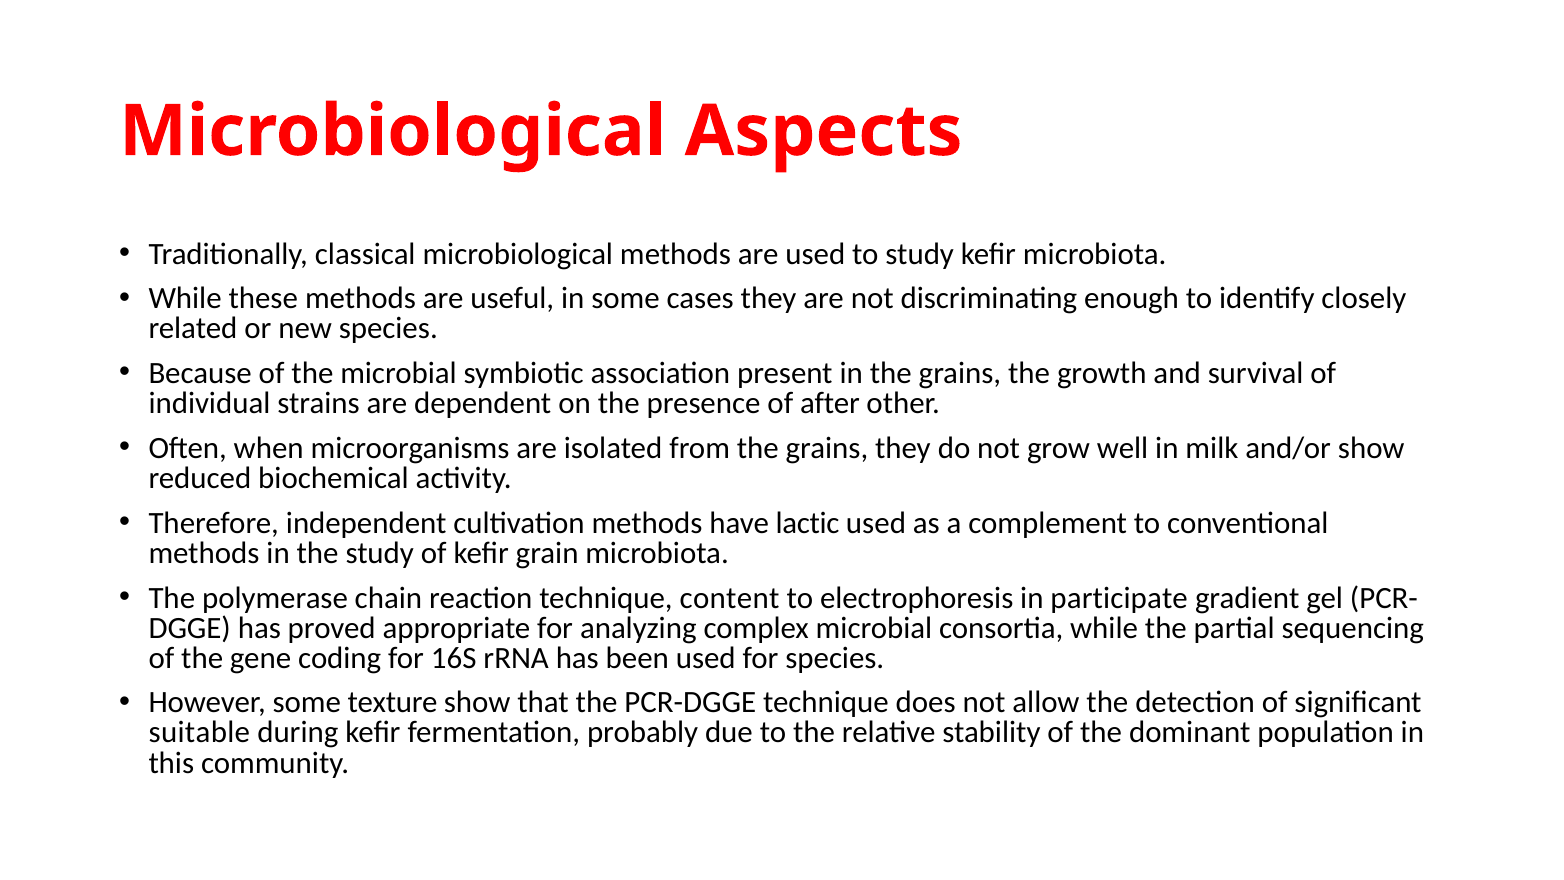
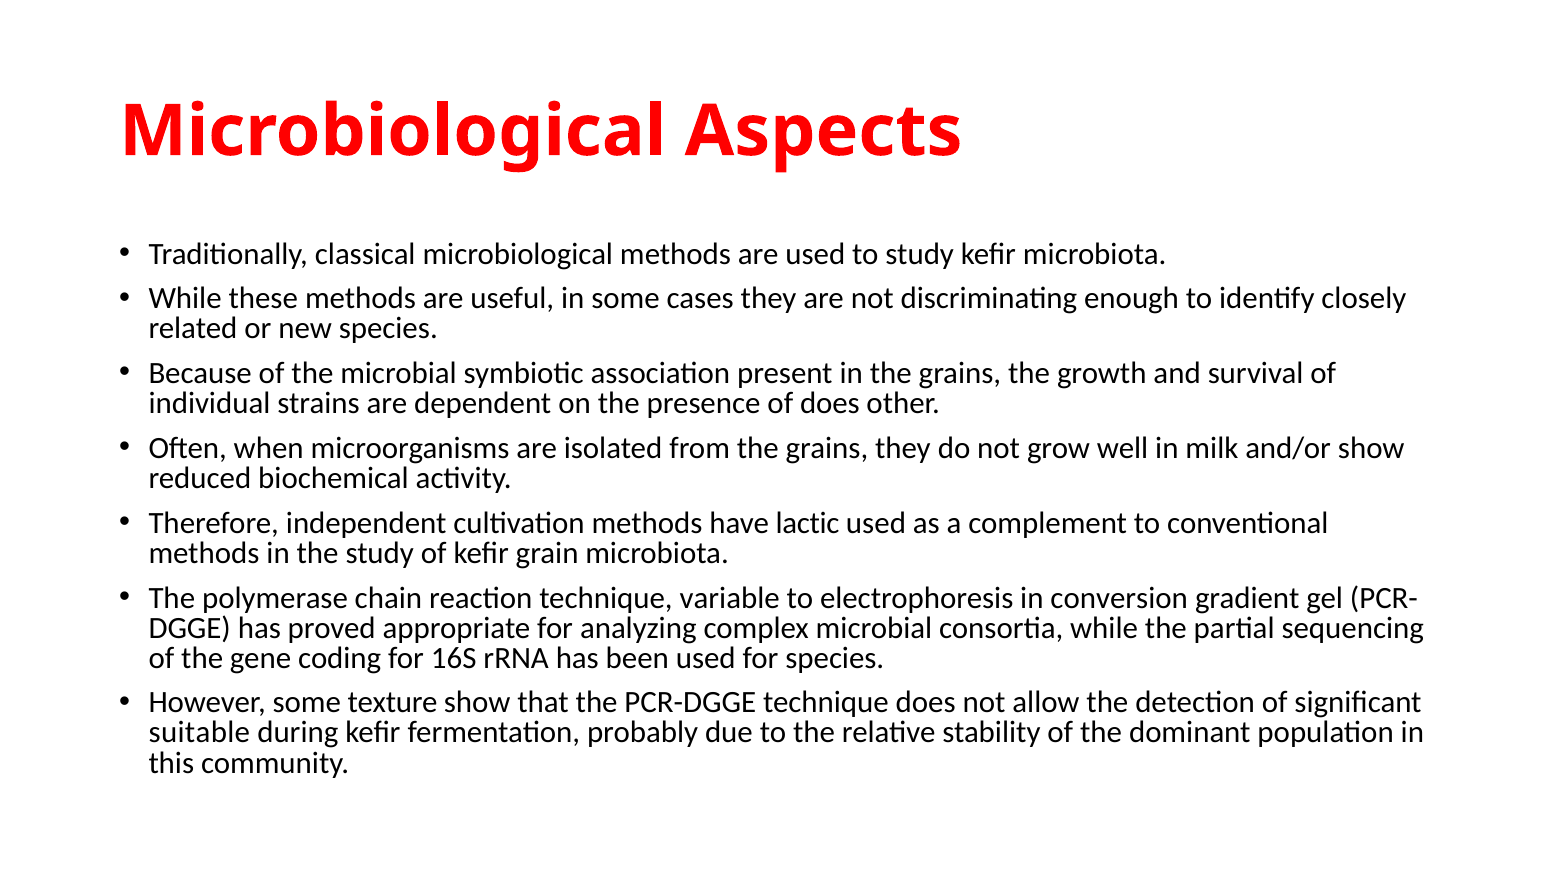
of after: after -> does (830, 403)
content: content -> variable (730, 598)
participate: participate -> conversion (1119, 598)
